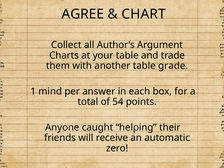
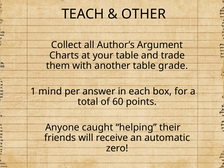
AGREE: AGREE -> TEACH (83, 14)
CHART: CHART -> OTHER (144, 14)
54: 54 -> 60 (118, 102)
